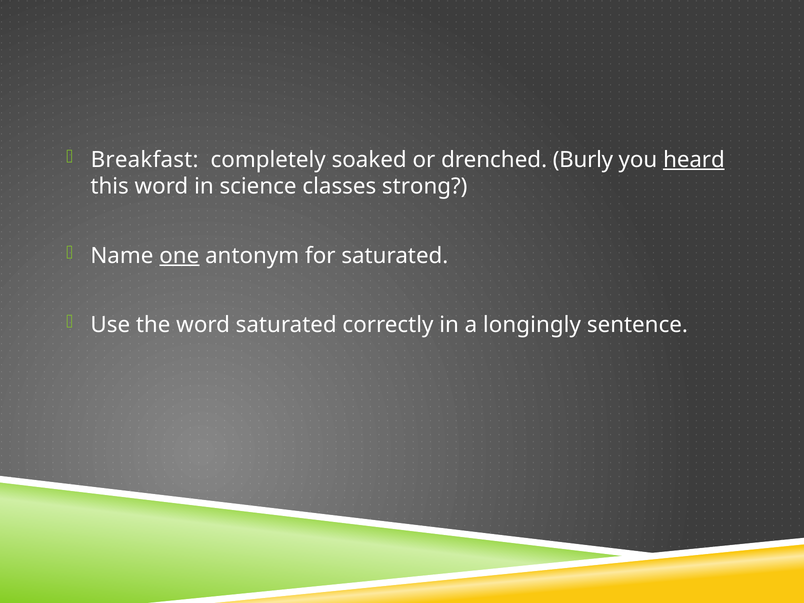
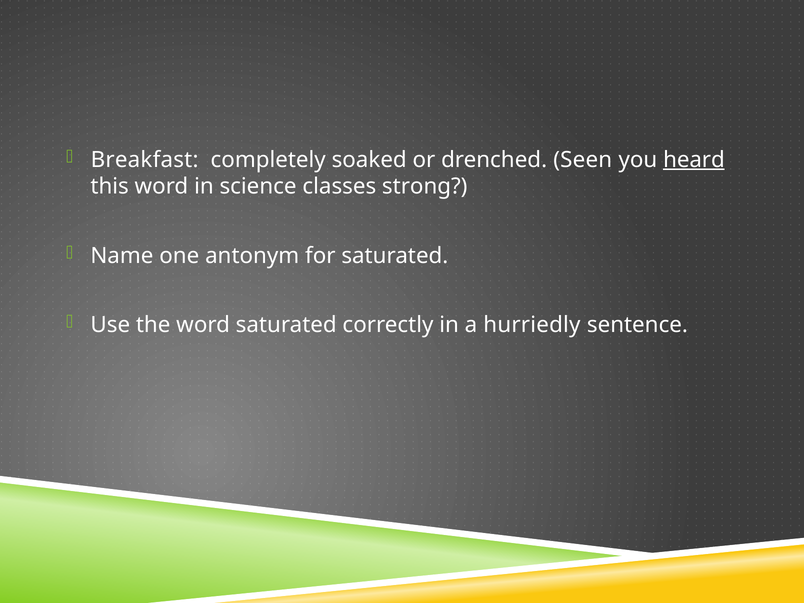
Burly: Burly -> Seen (583, 160)
one underline: present -> none (179, 256)
longingly: longingly -> hurriedly (532, 325)
